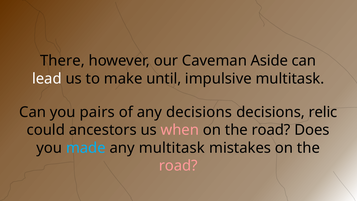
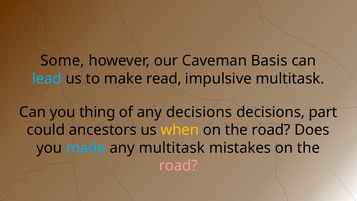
There: There -> Some (62, 61)
Aside: Aside -> Basis (269, 61)
lead colour: white -> light blue (47, 79)
until: until -> read (164, 79)
pairs: pairs -> thing (97, 112)
relic: relic -> part (323, 112)
when colour: pink -> yellow (180, 130)
